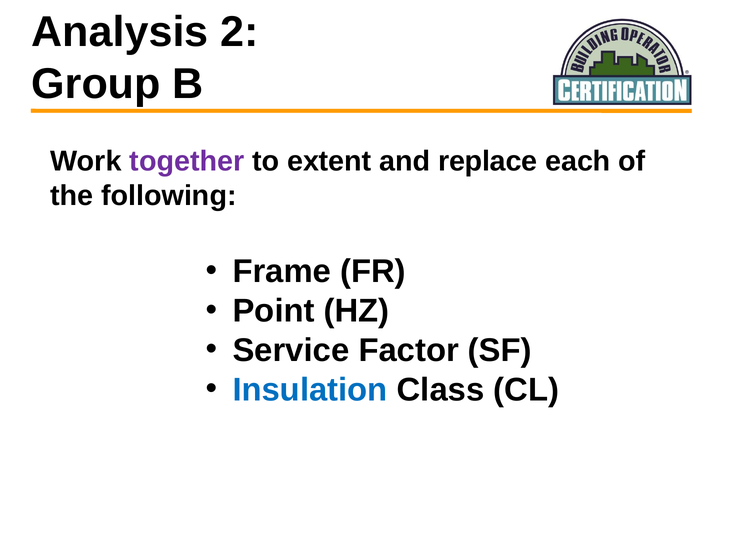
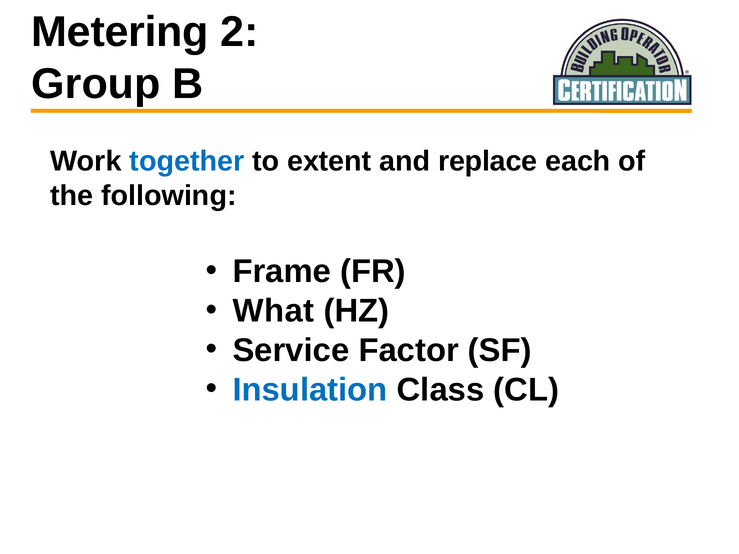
Analysis: Analysis -> Metering (120, 32)
together colour: purple -> blue (187, 161)
Point: Point -> What (273, 311)
